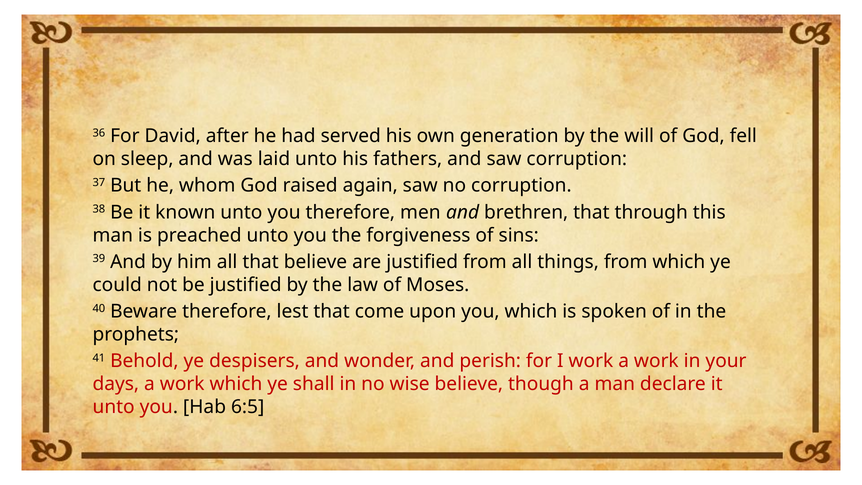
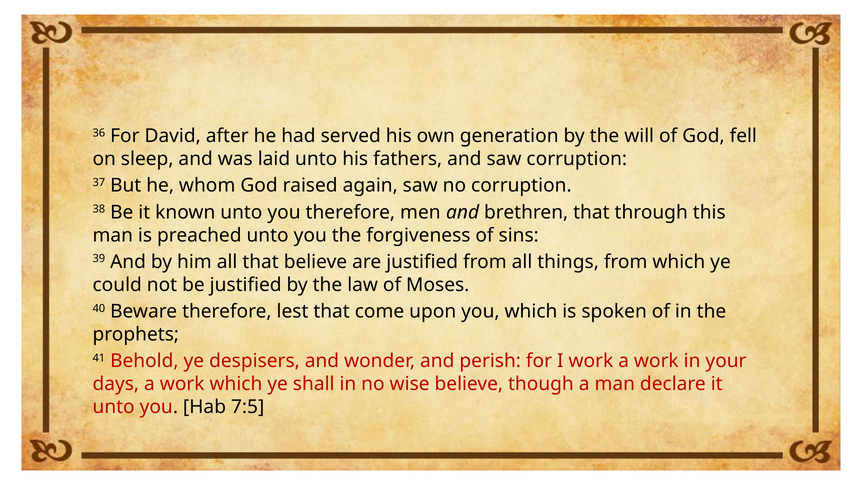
6:5: 6:5 -> 7:5 (248, 407)
